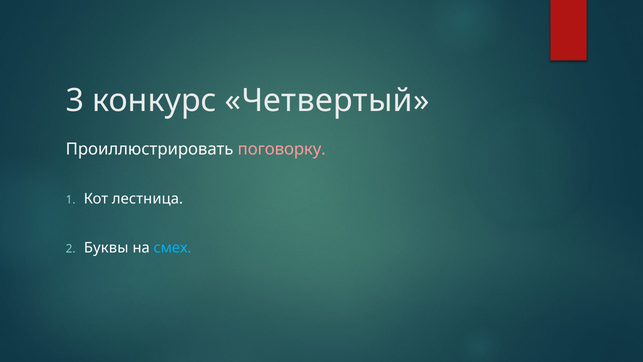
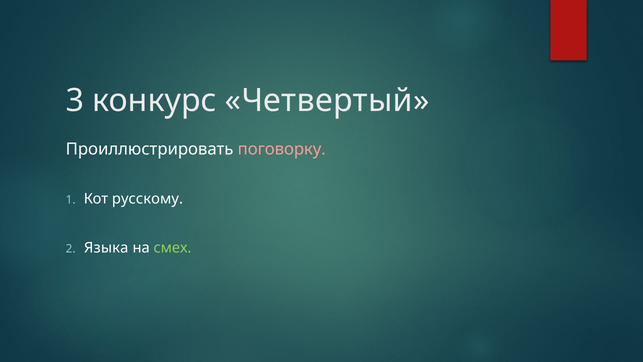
лестница: лестница -> русскому (147, 199)
Буквы: Буквы -> Языка (106, 248)
смех colour: light blue -> light green (172, 248)
